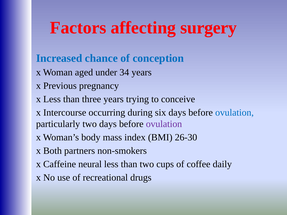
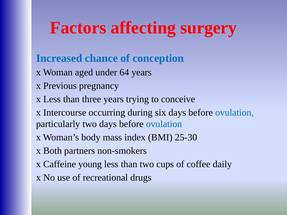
34: 34 -> 64 (124, 72)
ovulation colour: purple -> blue (164, 124)
26-30: 26-30 -> 25-30 (186, 138)
neural: neural -> young (90, 164)
